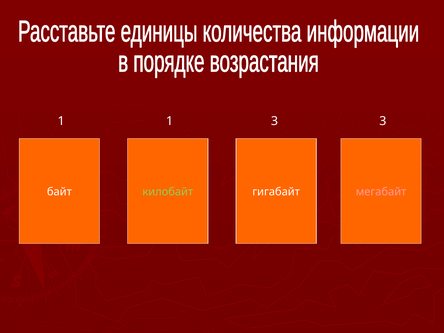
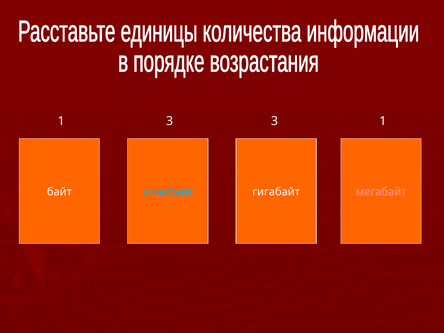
1 1: 1 -> 3 (170, 121)
3 3: 3 -> 1 (383, 121)
килобайт colour: light green -> light blue (168, 192)
